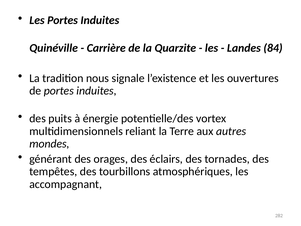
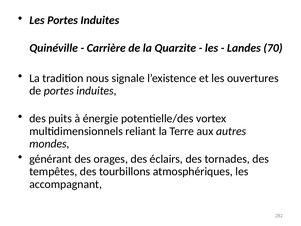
84: 84 -> 70 (273, 48)
